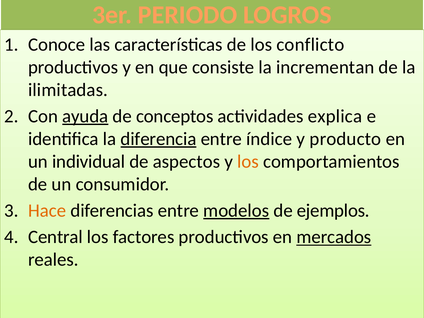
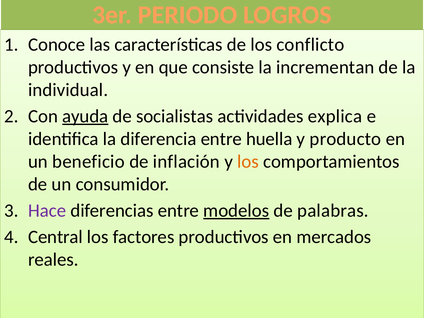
ilimitadas: ilimitadas -> individual (68, 90)
conceptos: conceptos -> socialistas (175, 116)
diferencia underline: present -> none (159, 139)
índice: índice -> huella (269, 139)
individual: individual -> beneficio (88, 162)
aspectos: aspectos -> inflación (186, 162)
Hace colour: orange -> purple (47, 211)
ejemplos: ejemplos -> palabras (333, 211)
mercados underline: present -> none (334, 237)
